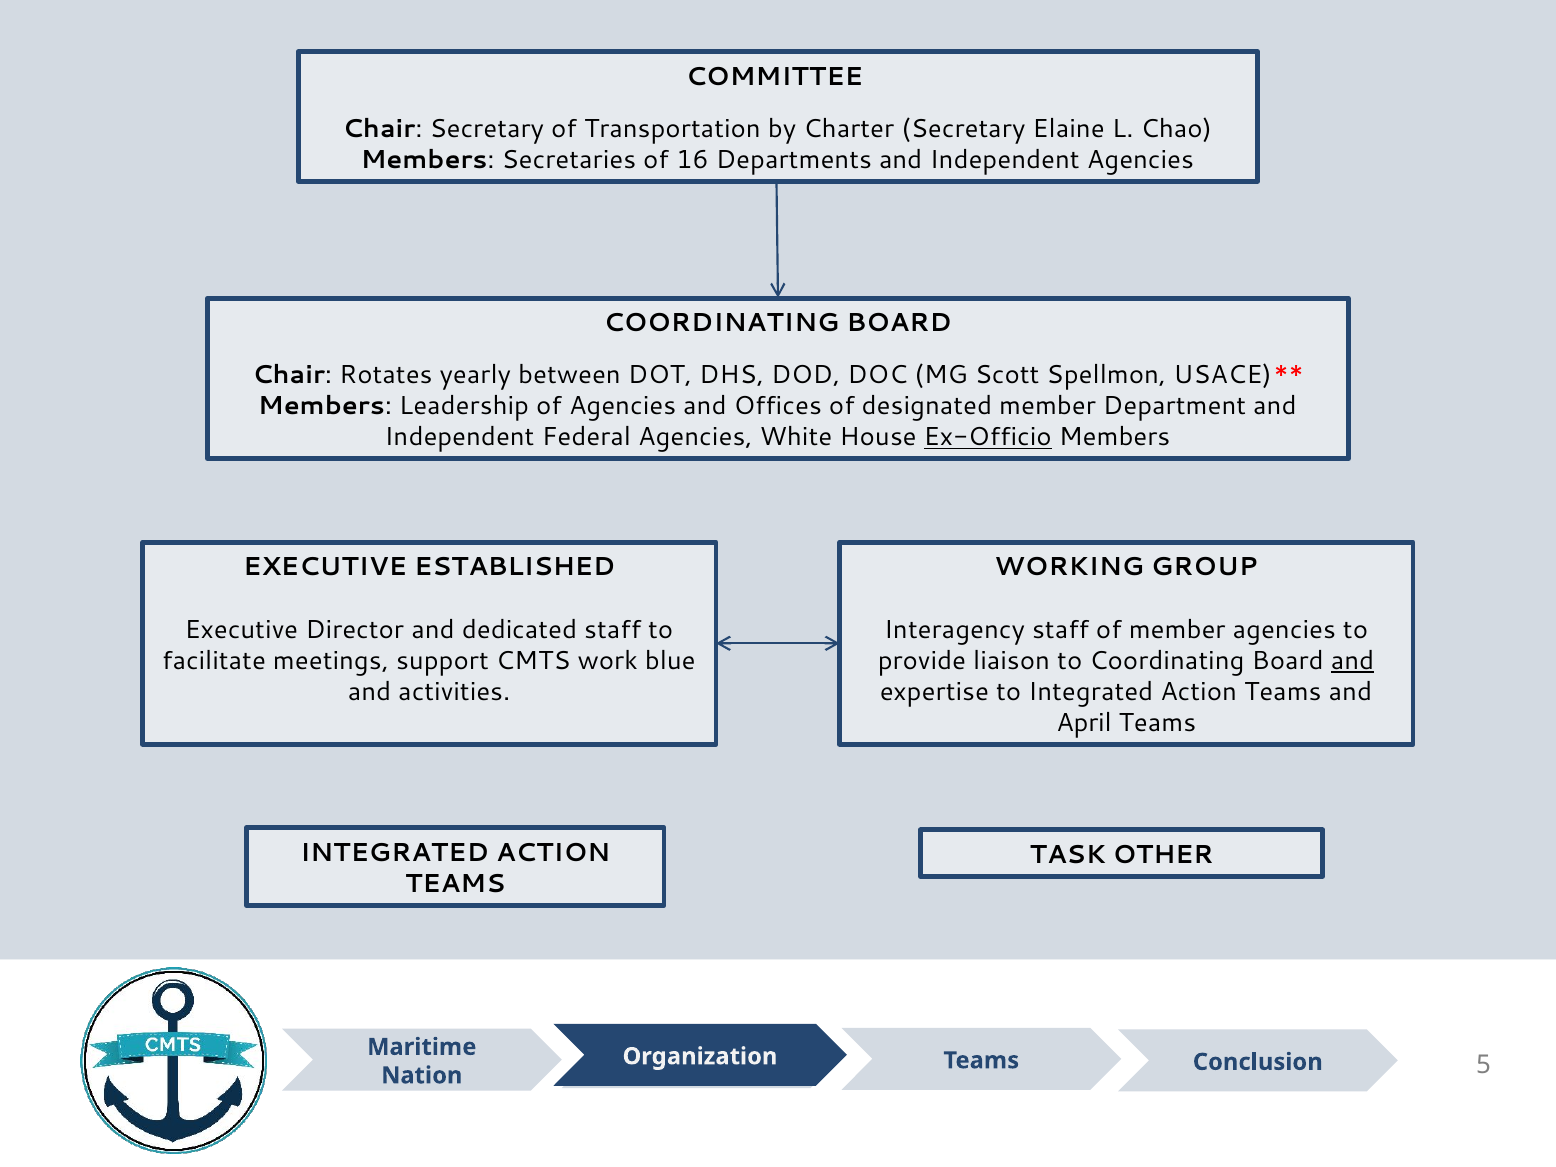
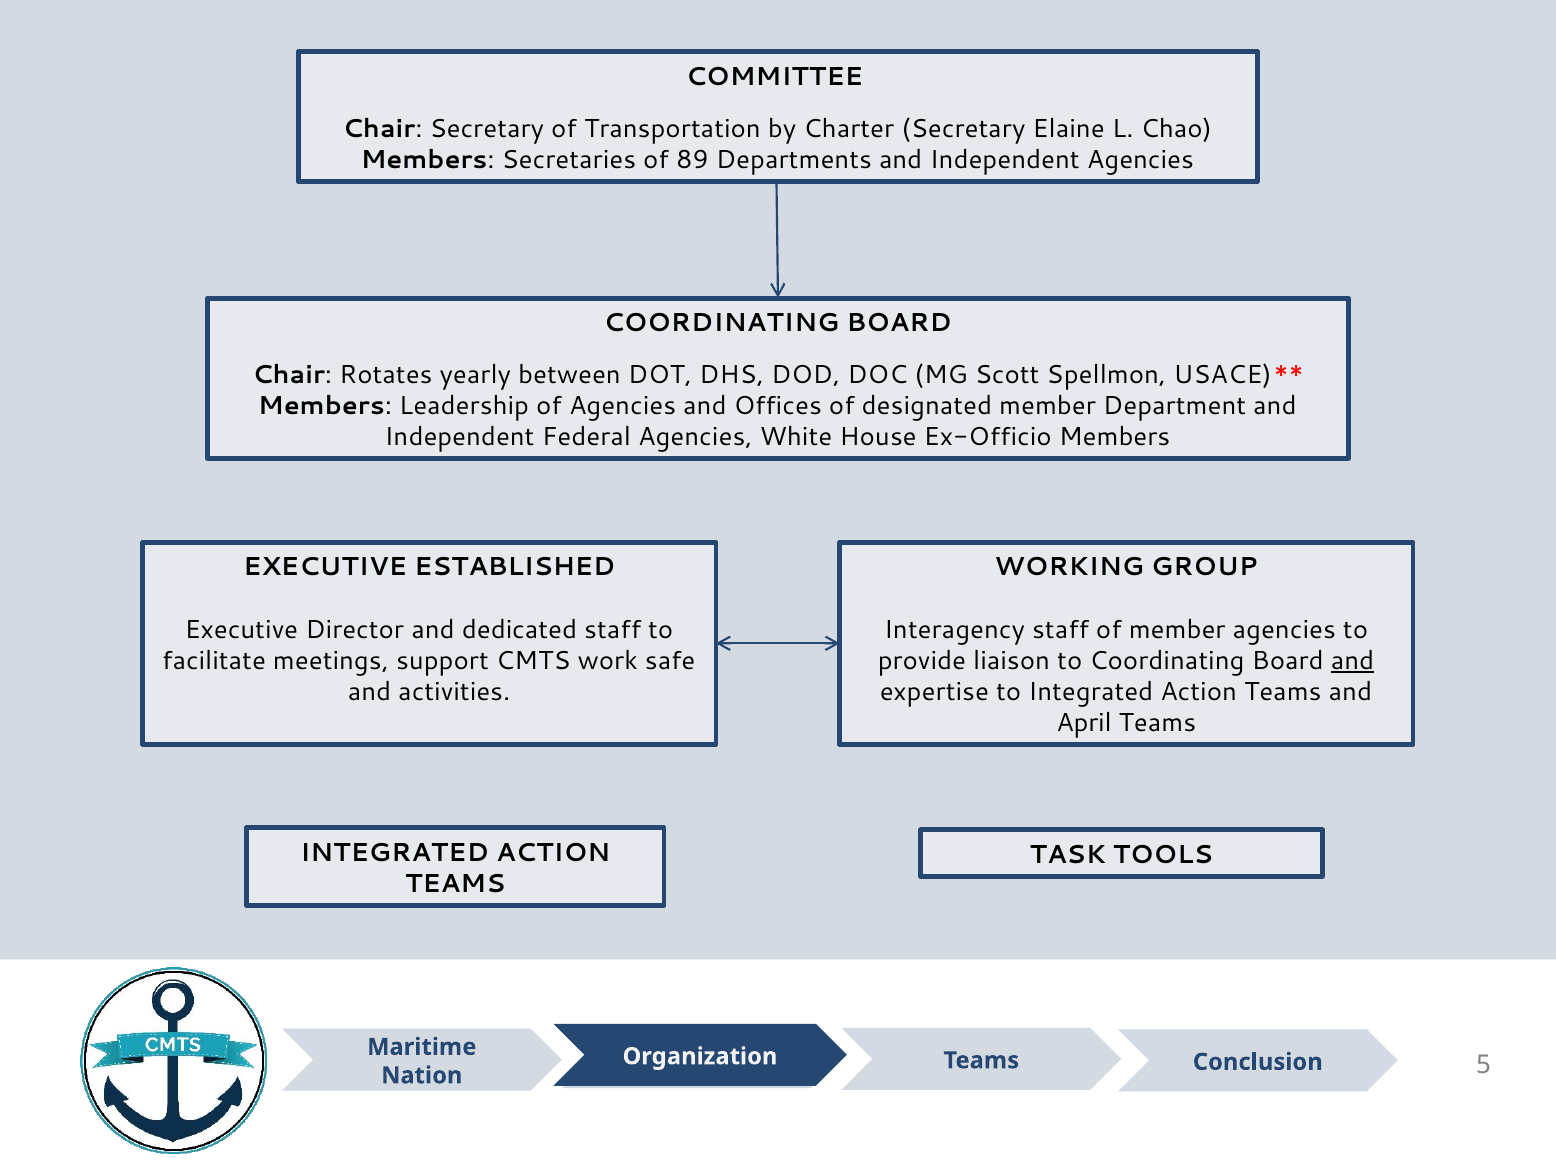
16: 16 -> 89 (692, 160)
Ex-Officio underline: present -> none (988, 437)
blue: blue -> safe (670, 661)
OTHER: OTHER -> TOOLS (1163, 855)
